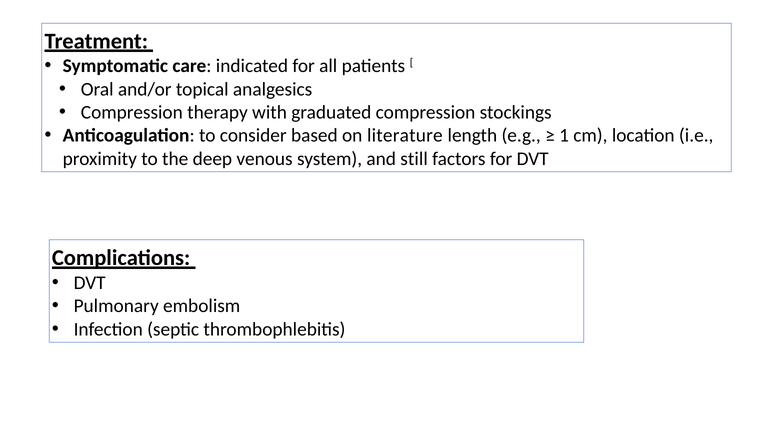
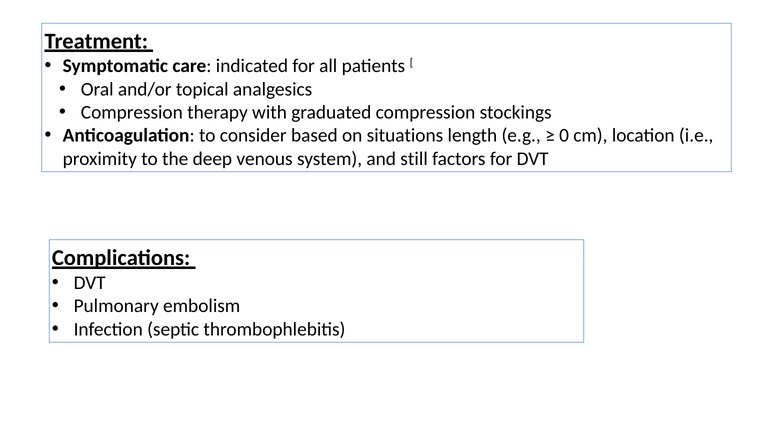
literature: literature -> situations (405, 136)
1: 1 -> 0 (564, 136)
